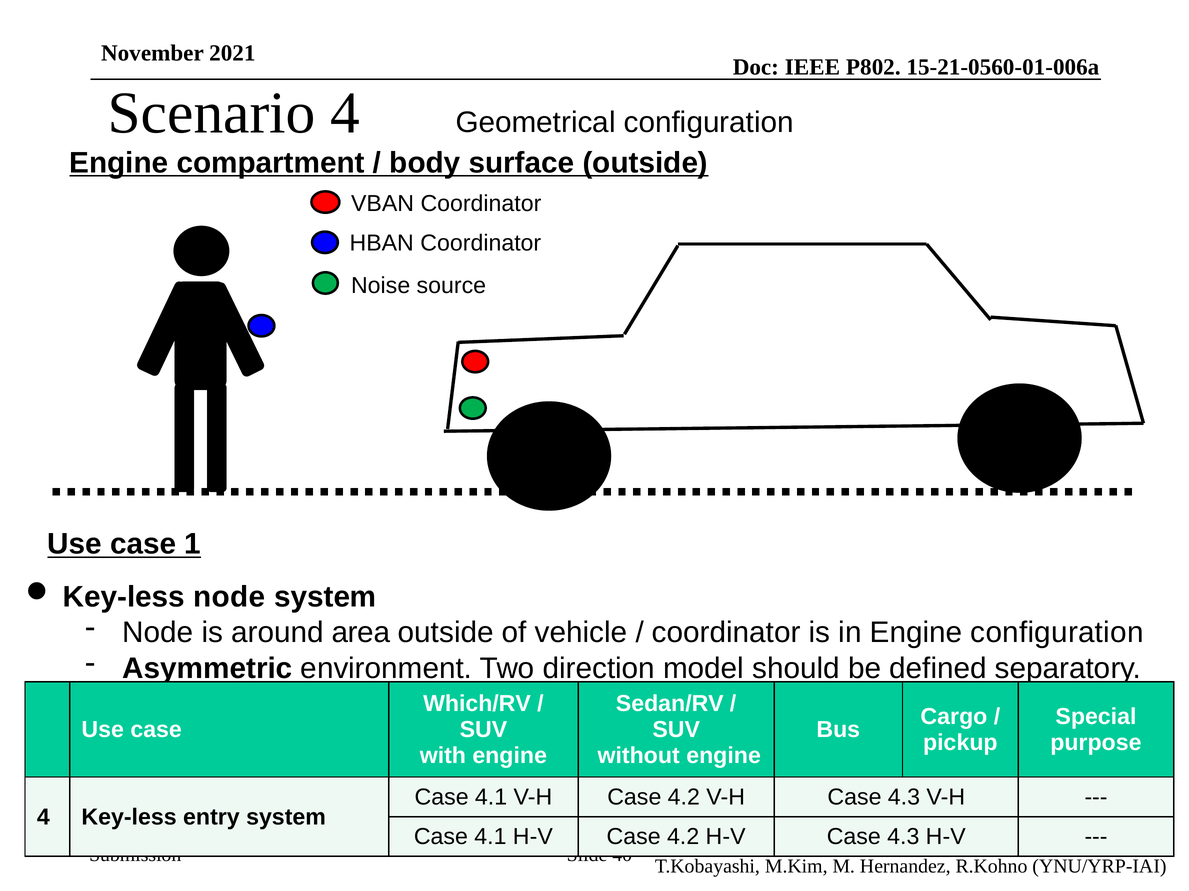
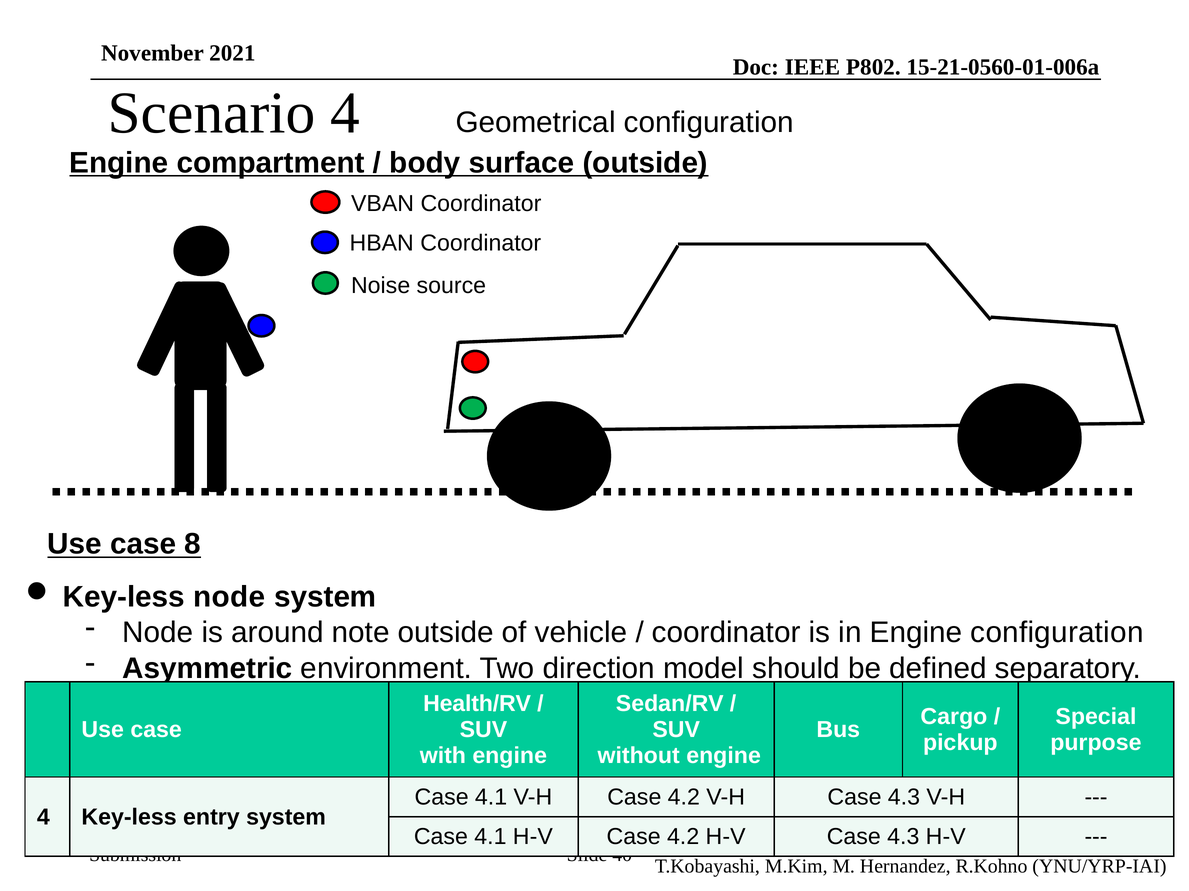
1: 1 -> 8 (193, 544)
area: area -> note (361, 633)
Which/RV: Which/RV -> Health/RV (477, 704)
